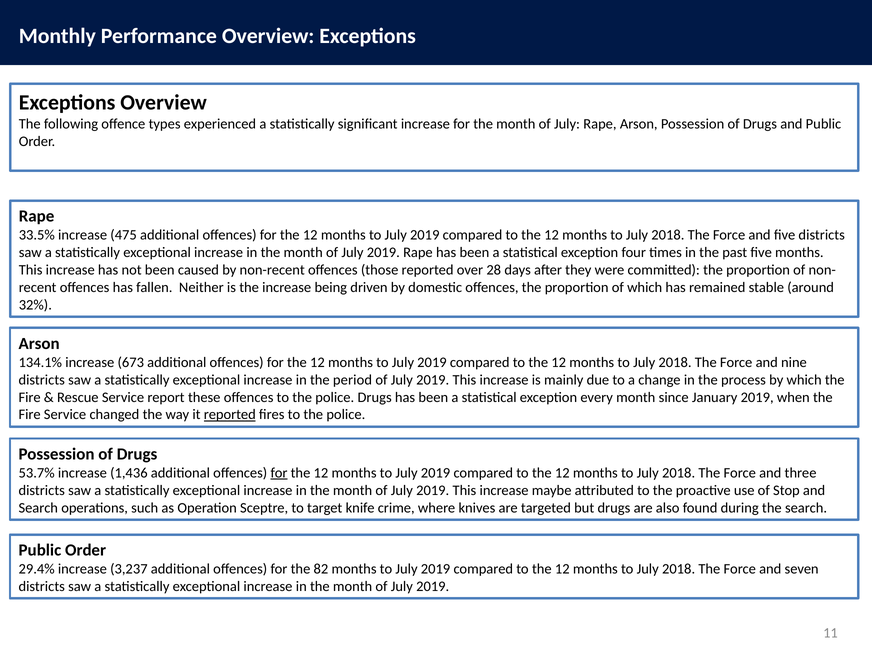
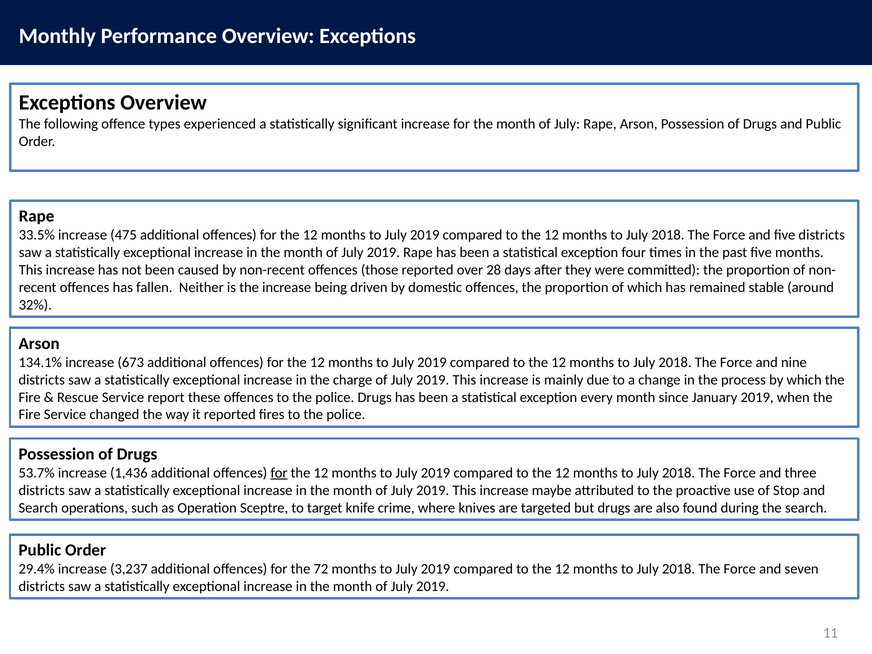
period: period -> charge (353, 380)
reported underline: present -> none (230, 415)
82: 82 -> 72 (321, 569)
